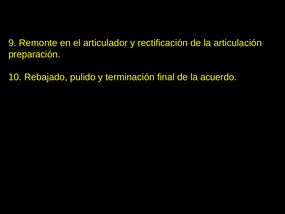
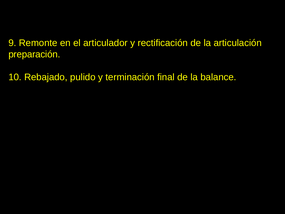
acuerdo: acuerdo -> balance (218, 77)
